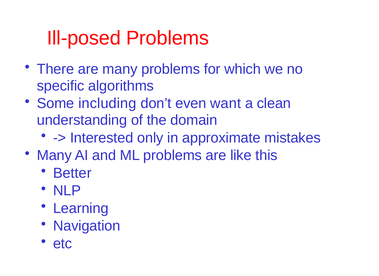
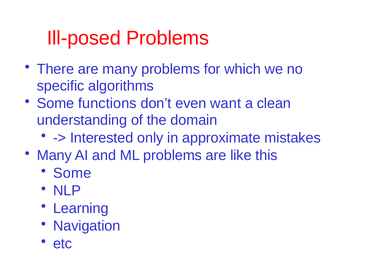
including: including -> functions (107, 103)
Better: Better -> Some (72, 173)
